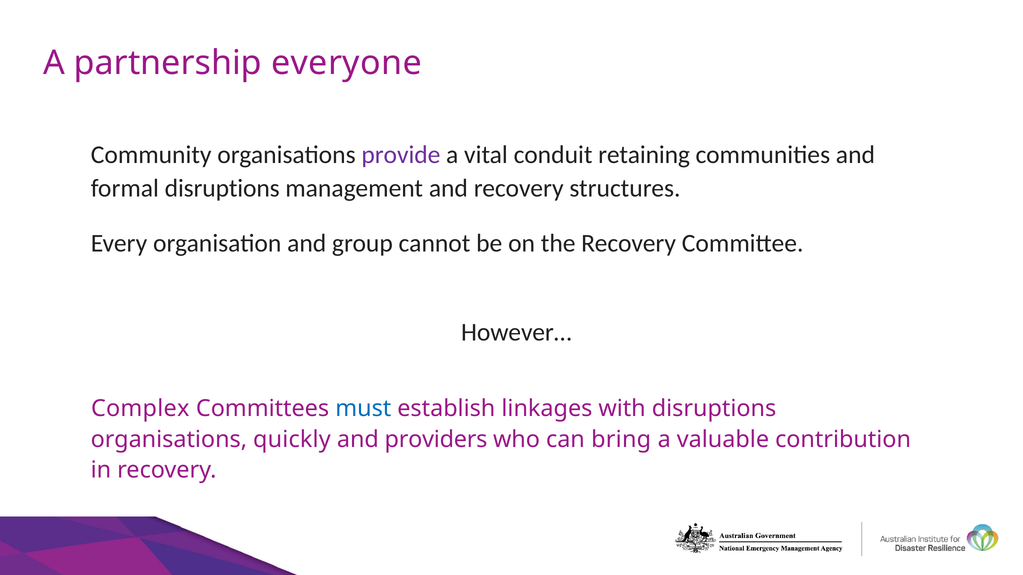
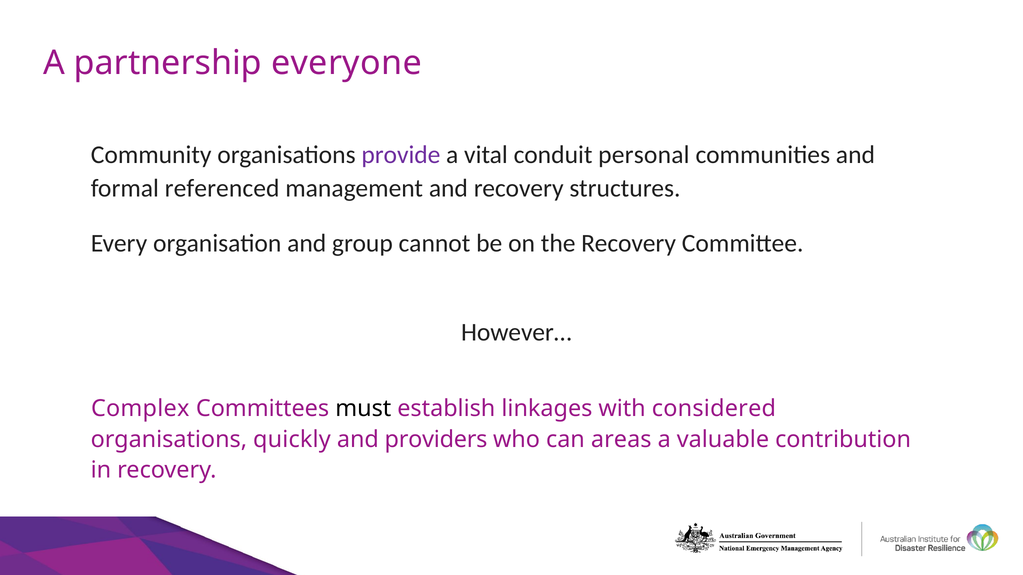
retaining: retaining -> personal (644, 155)
formal disruptions: disruptions -> referenced (222, 189)
must colour: blue -> black (363, 409)
with disruptions: disruptions -> considered (714, 409)
bring: bring -> areas (621, 440)
